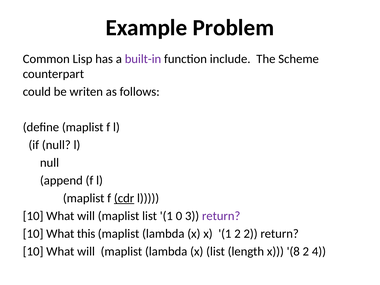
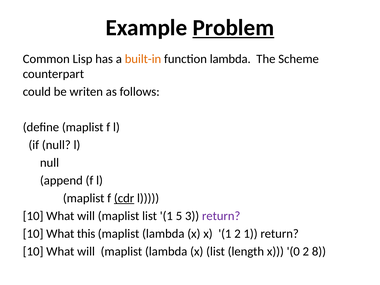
Problem underline: none -> present (233, 28)
built-in colour: purple -> orange (143, 59)
function include: include -> lambda (230, 59)
0: 0 -> 5 (179, 216)
2 2: 2 -> 1 (251, 234)
8: 8 -> 0 (293, 251)
4: 4 -> 8 (319, 251)
